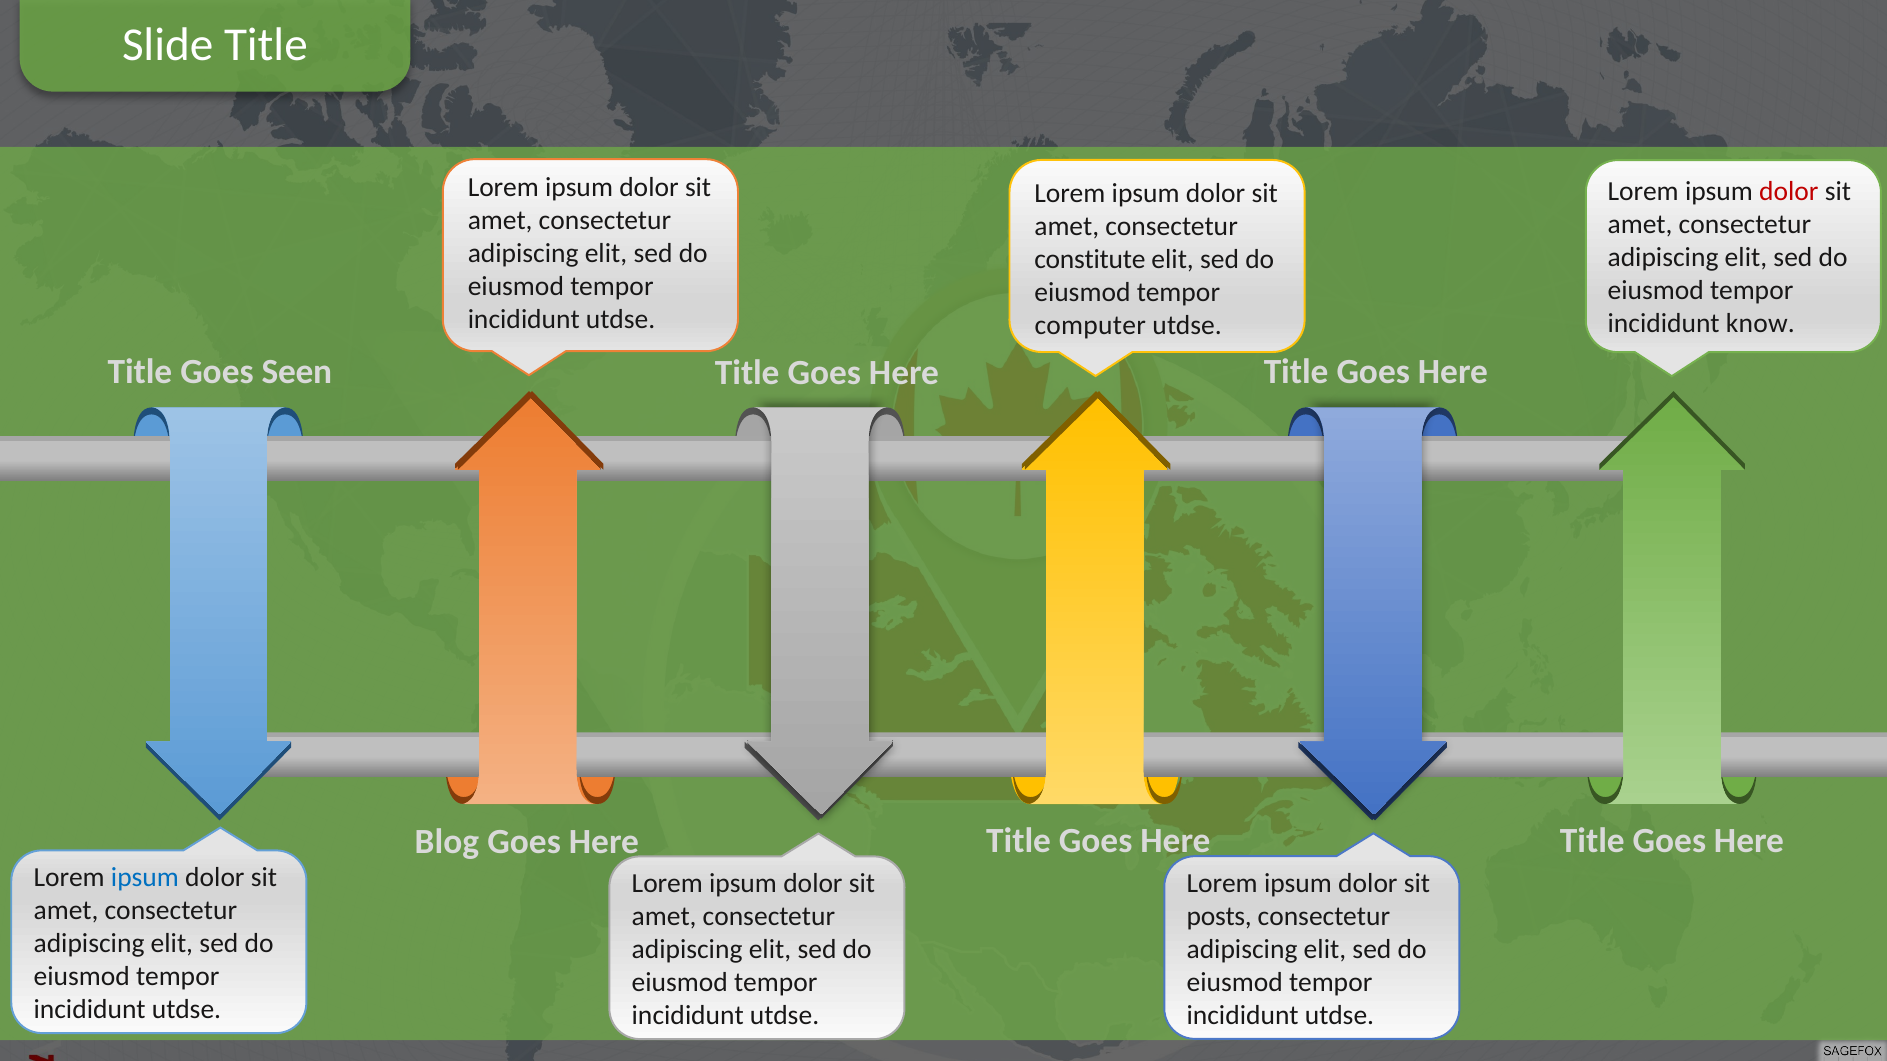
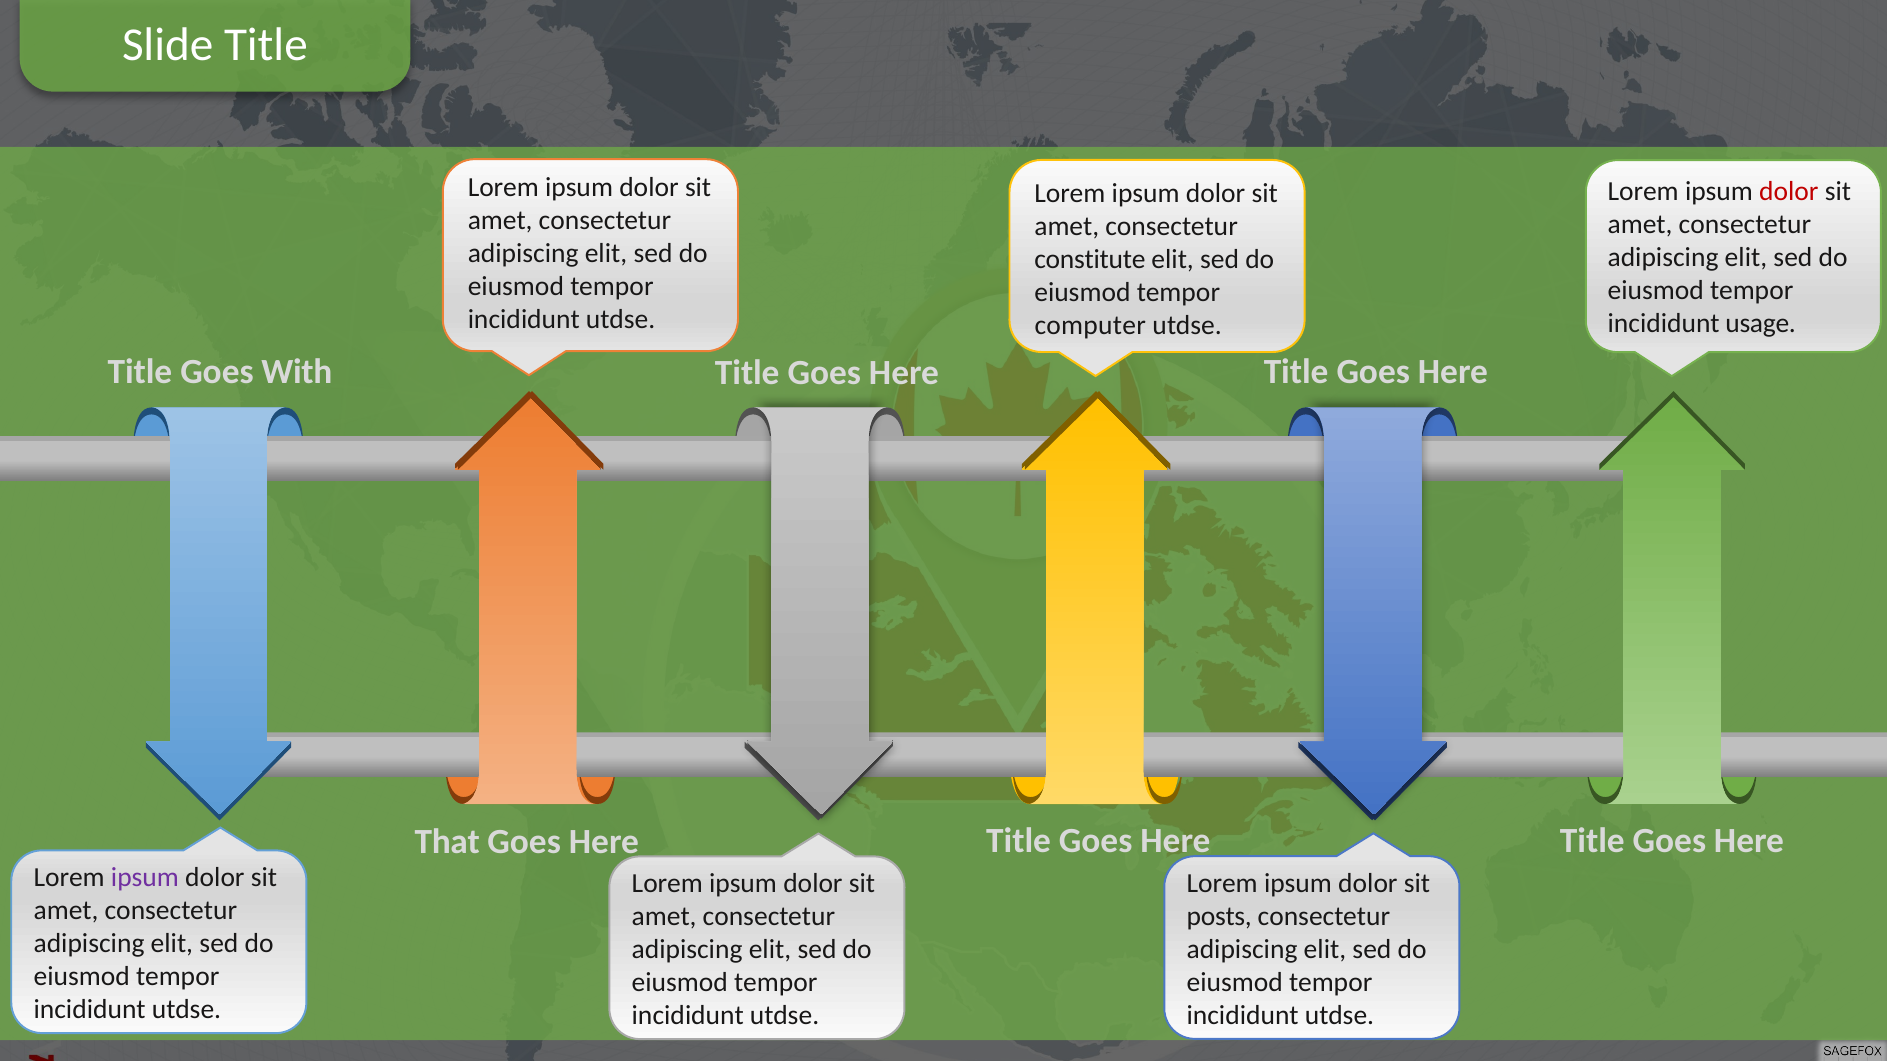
know: know -> usage (1761, 323)
Seen: Seen -> With (297, 372)
Blog: Blog -> That (447, 842)
ipsum colour: blue -> purple (145, 878)
